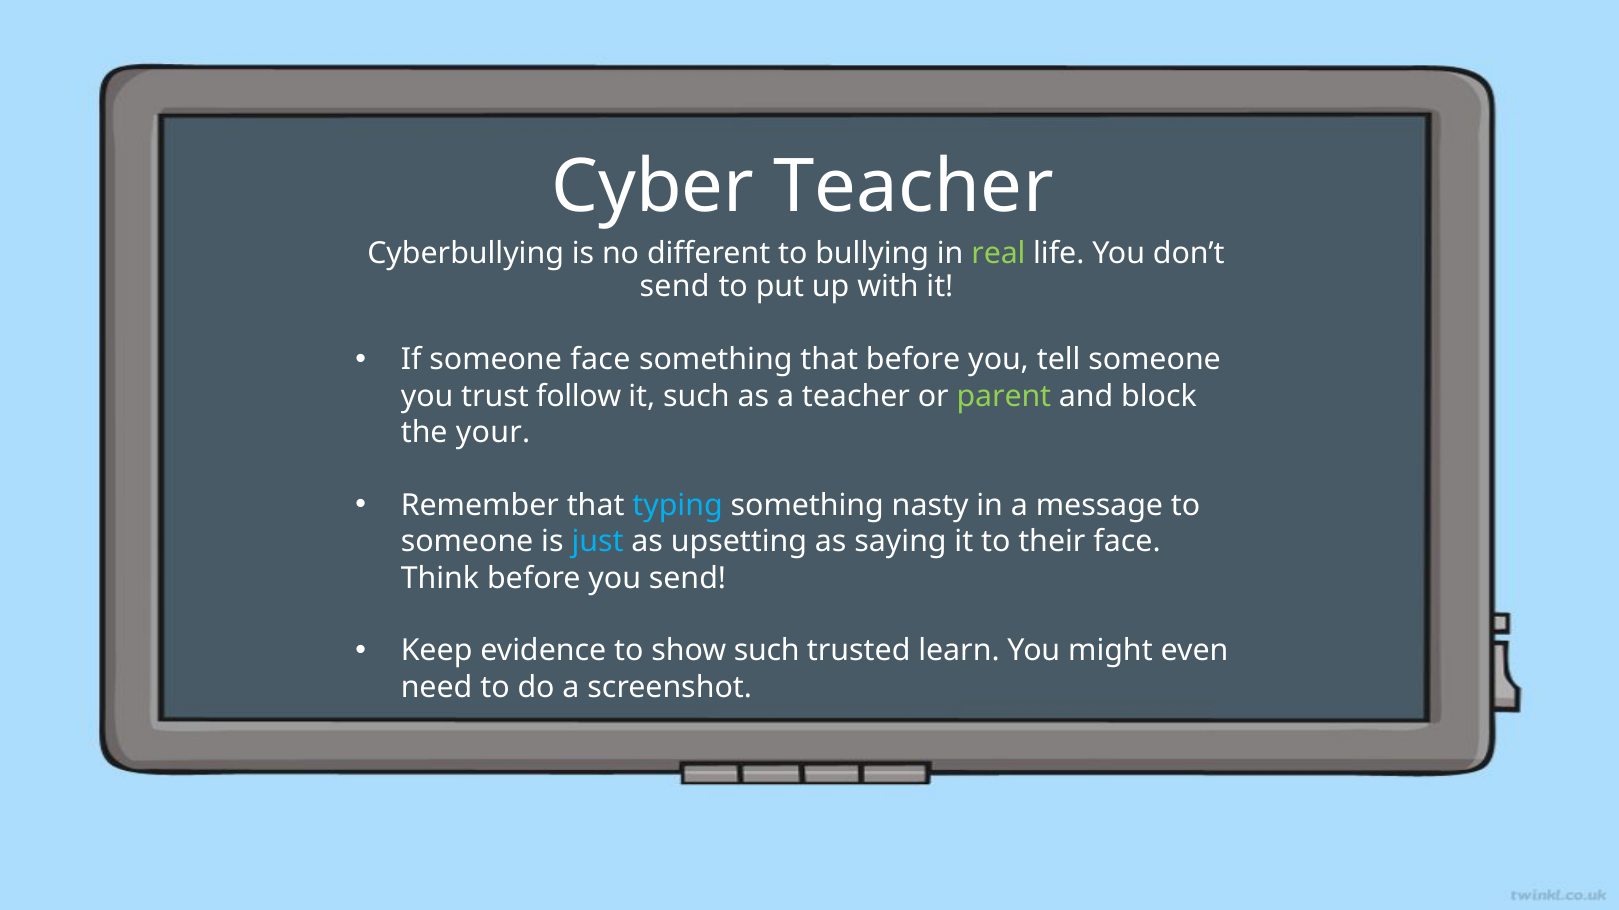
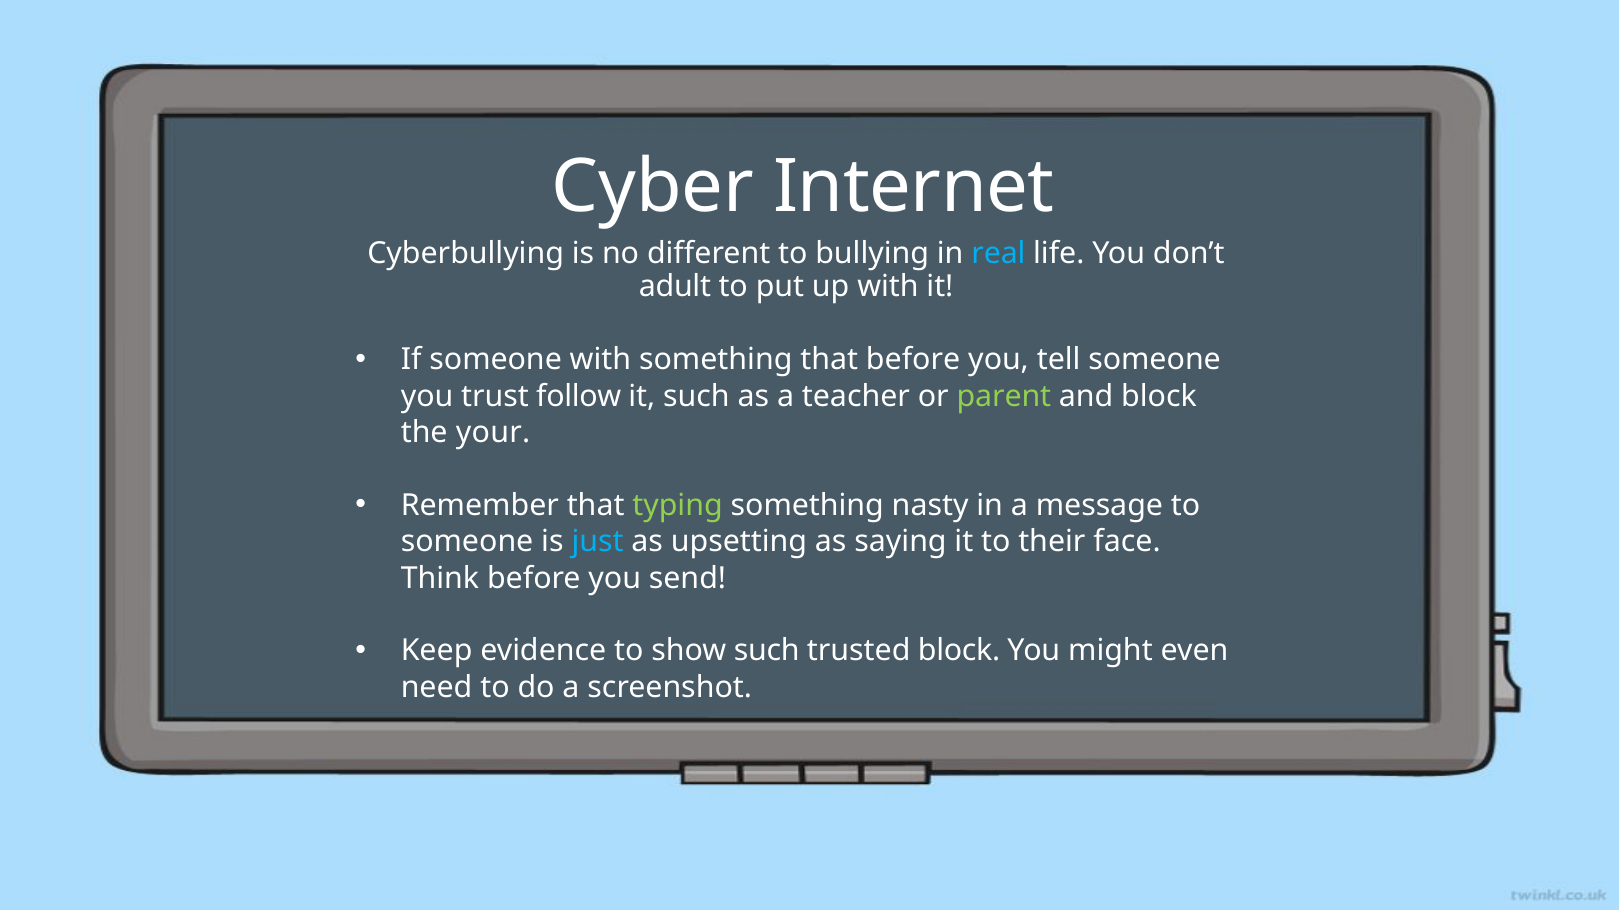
Cyber Teacher: Teacher -> Internet (914, 188)
real colour: light green -> light blue (998, 254)
send: send -> adult (675, 287)
someone face: face -> with (600, 360)
typing colour: light blue -> light green (678, 506)
trusted learn: learn -> block (959, 651)
